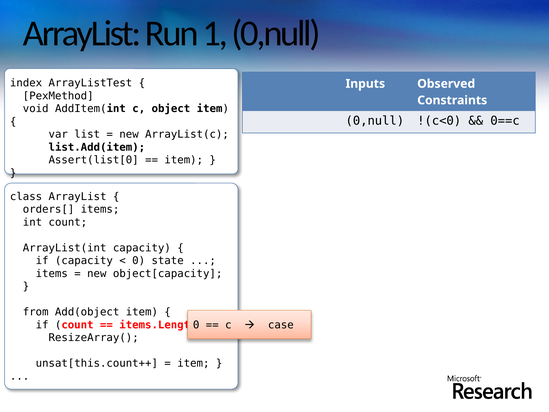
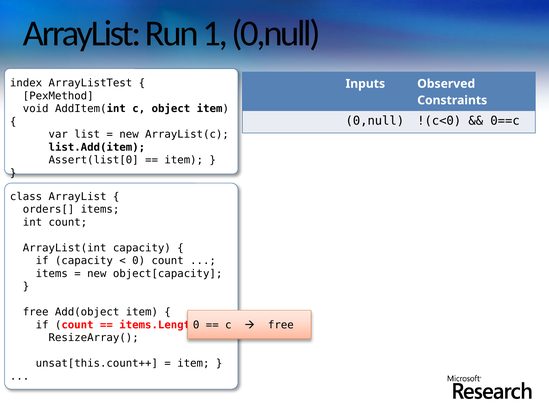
0 state: state -> count (168, 261)
from: from -> free (36, 312)
case: case -> free (281, 325)
